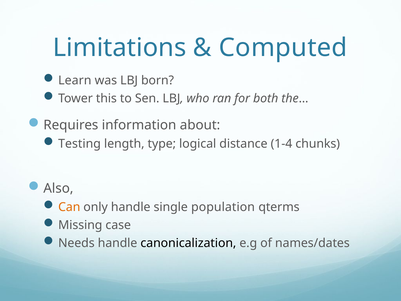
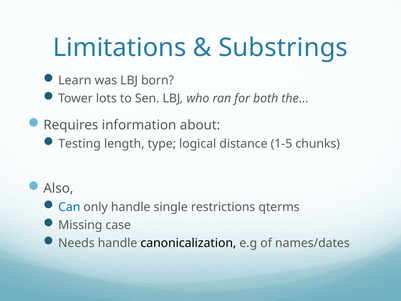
Computed: Computed -> Substrings (283, 48)
this: this -> lots (106, 98)
1-4: 1-4 -> 1-5 (281, 144)
Can colour: orange -> blue (69, 207)
population: population -> restrictions (223, 207)
